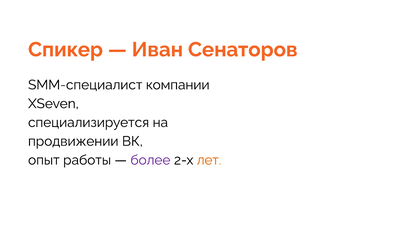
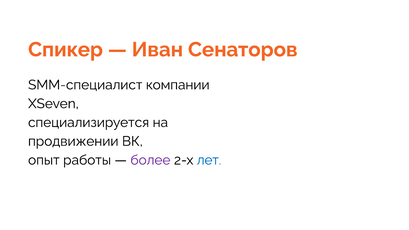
лет colour: orange -> blue (209, 160)
